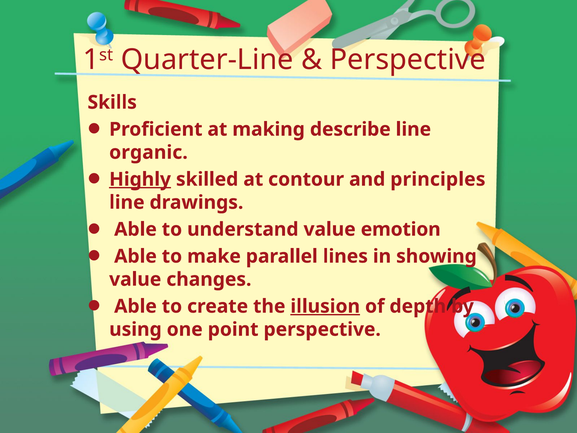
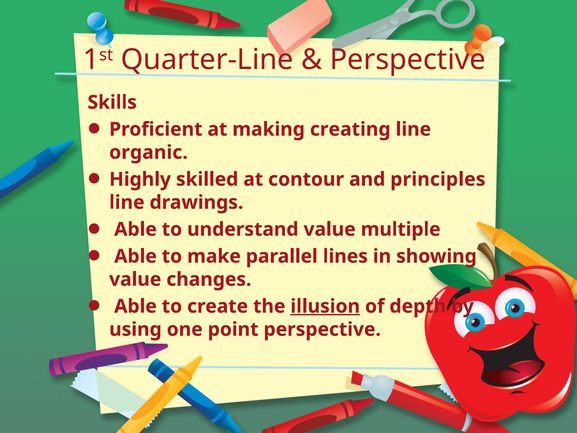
describe: describe -> creating (350, 129)
Highly underline: present -> none (140, 179)
emotion: emotion -> multiple (401, 229)
